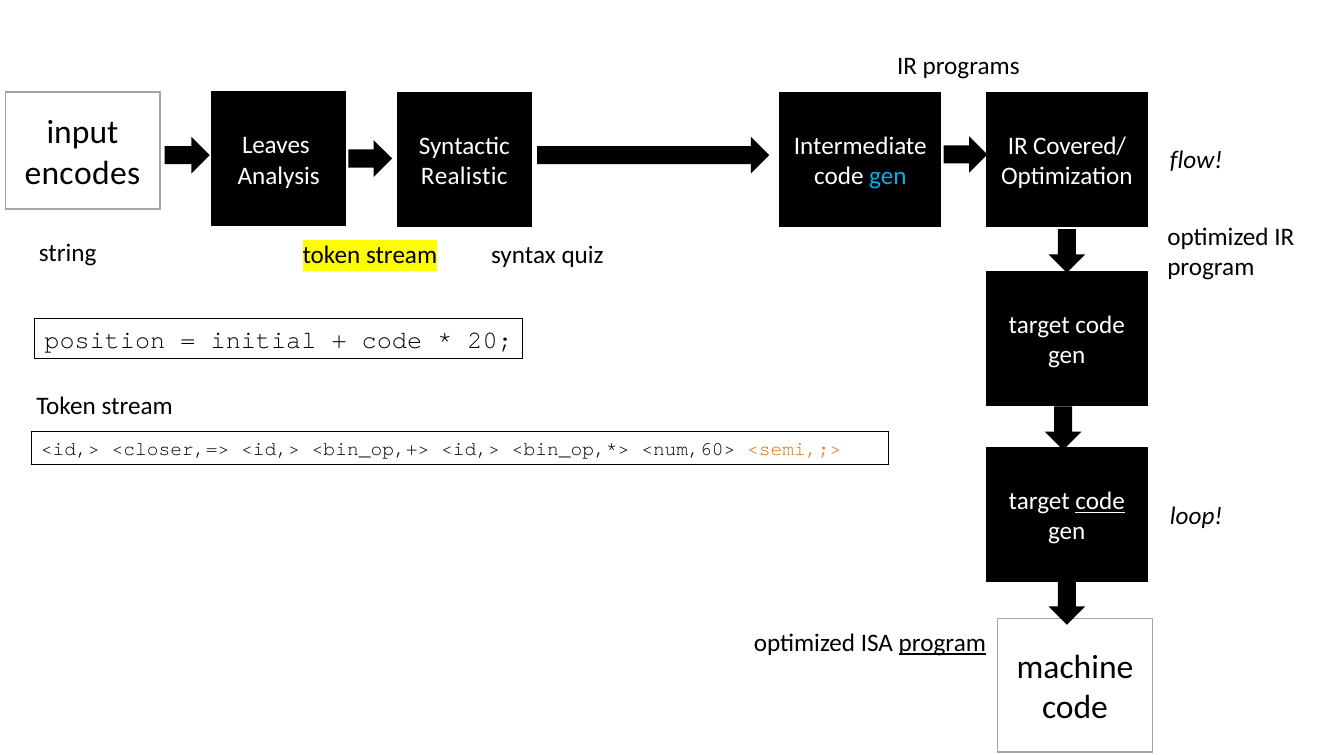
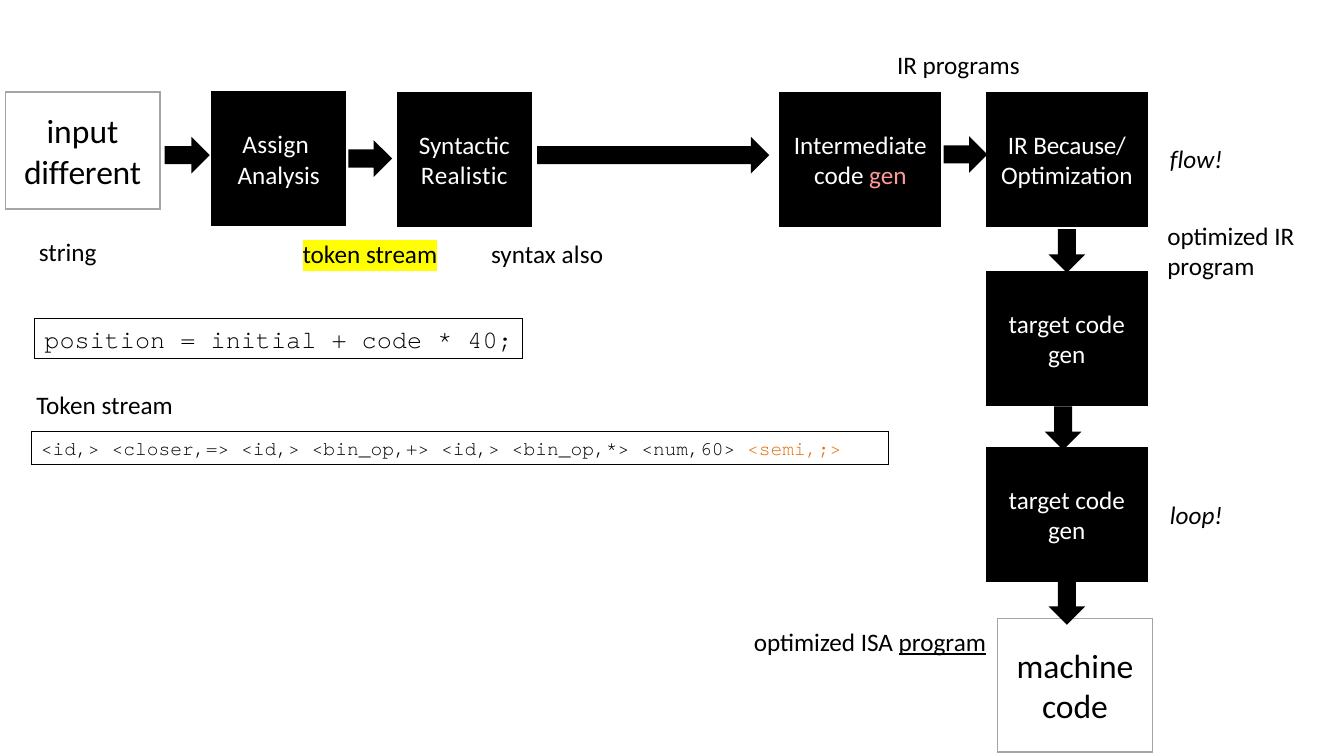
Leaves: Leaves -> Assign (276, 146)
Covered/: Covered/ -> Because/ (1080, 146)
encodes: encodes -> different (83, 173)
gen colour: light blue -> pink (888, 177)
quiz: quiz -> also (582, 256)
20: 20 -> 40 (490, 340)
code underline: present -> none (1100, 502)
